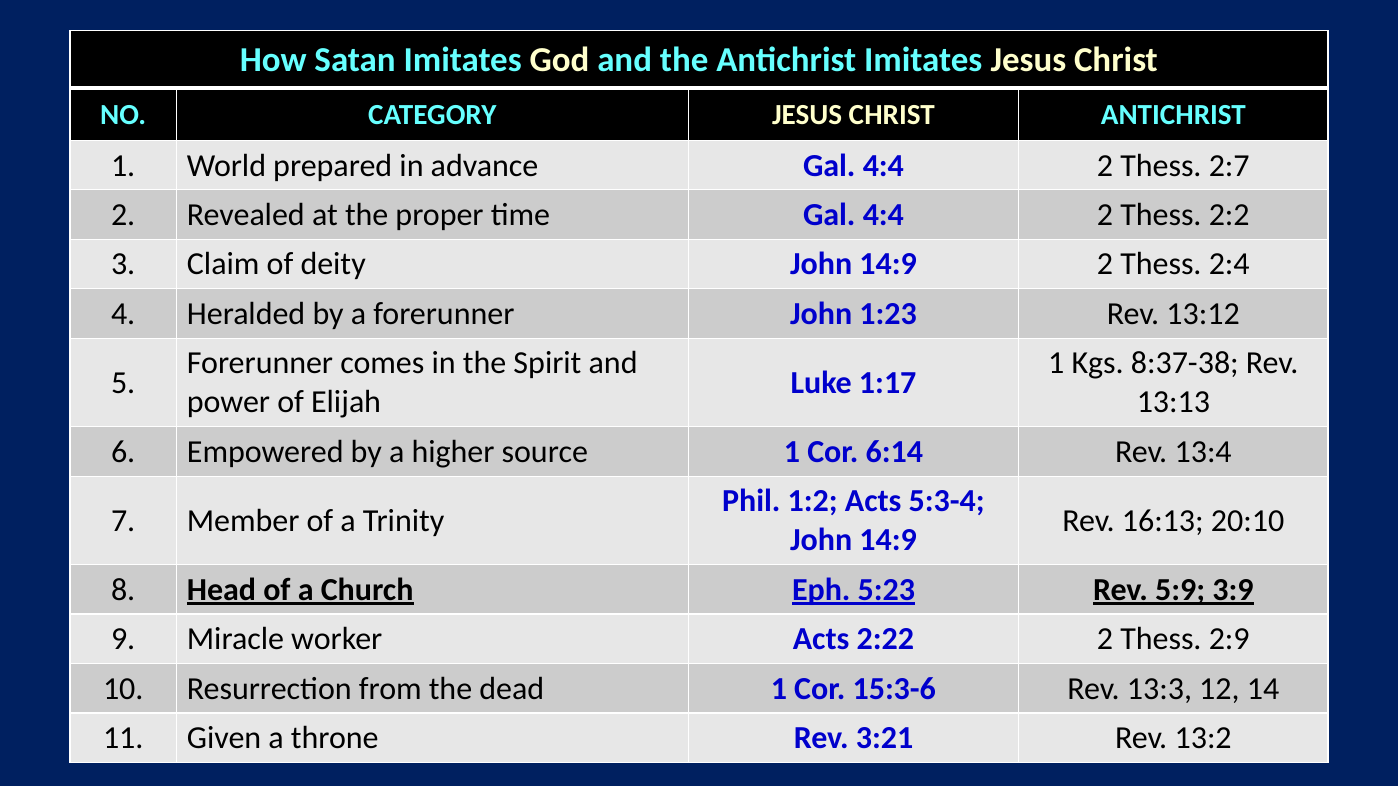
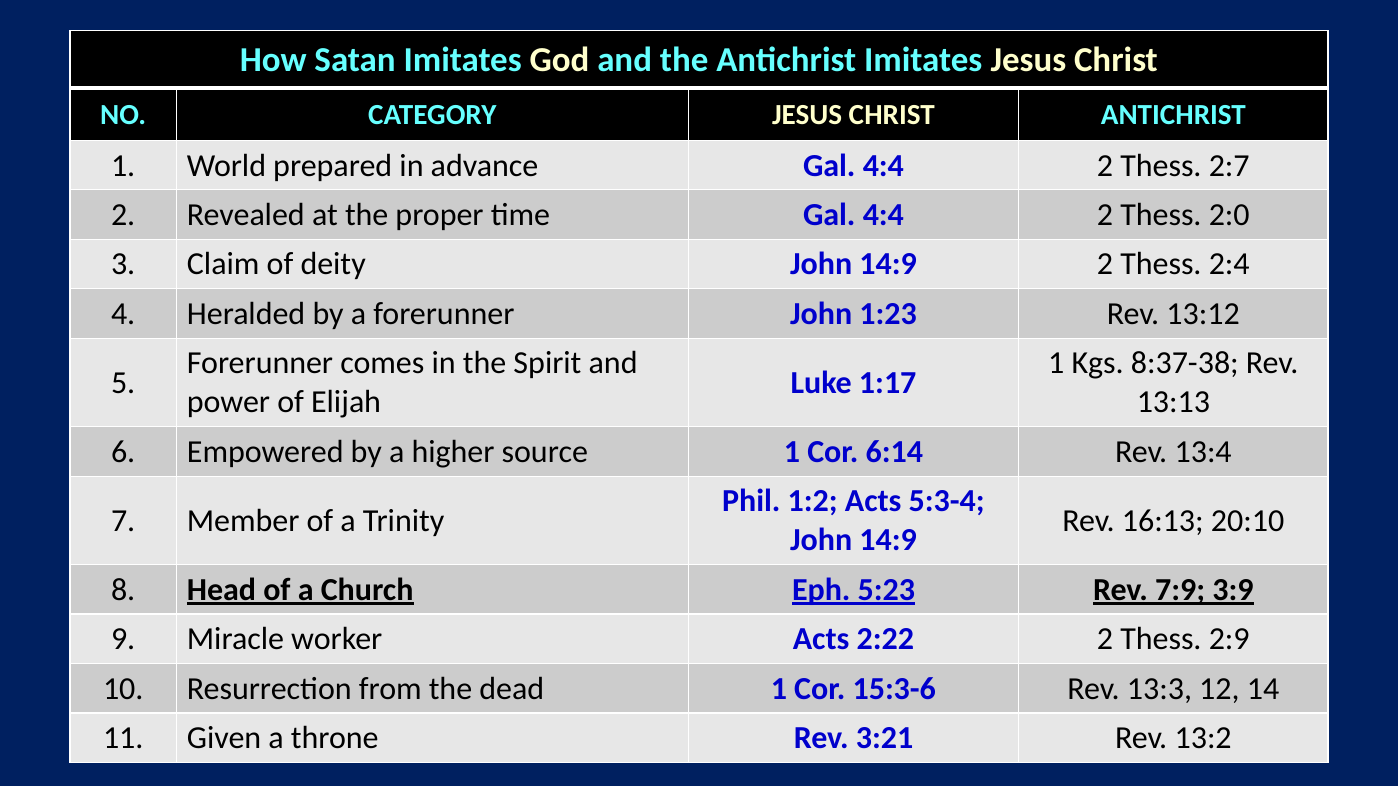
2:2: 2:2 -> 2:0 (1229, 215)
5:9: 5:9 -> 7:9 (1180, 590)
